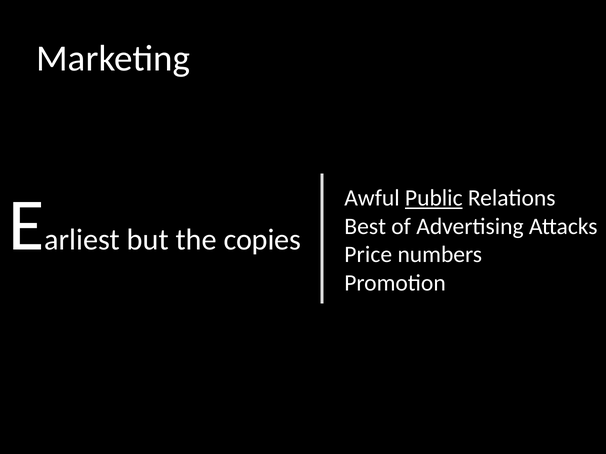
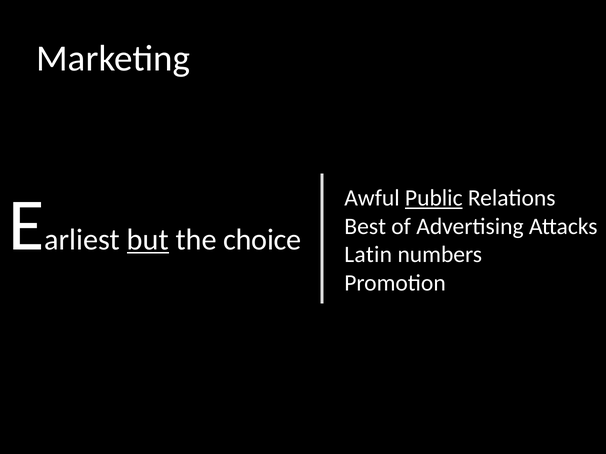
but underline: none -> present (148, 240)
copies: copies -> choice (262, 240)
Price: Price -> Latin (368, 255)
